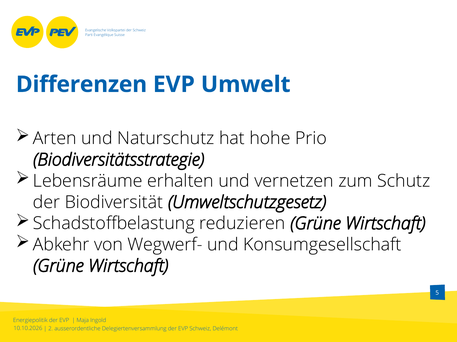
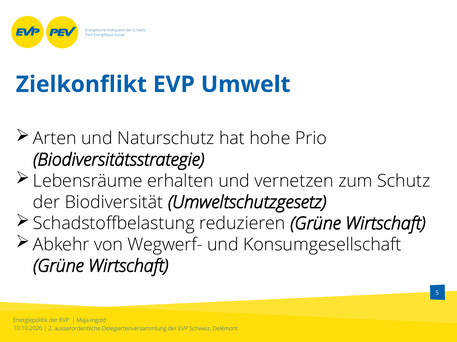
Differenzen: Differenzen -> Zielkonflikt (81, 85)
